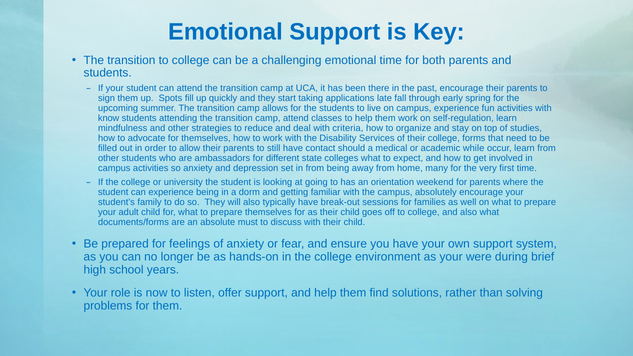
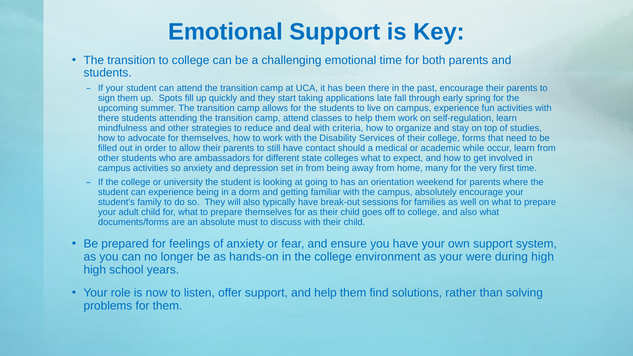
know: know -> there (109, 118)
during brief: brief -> high (543, 257)
